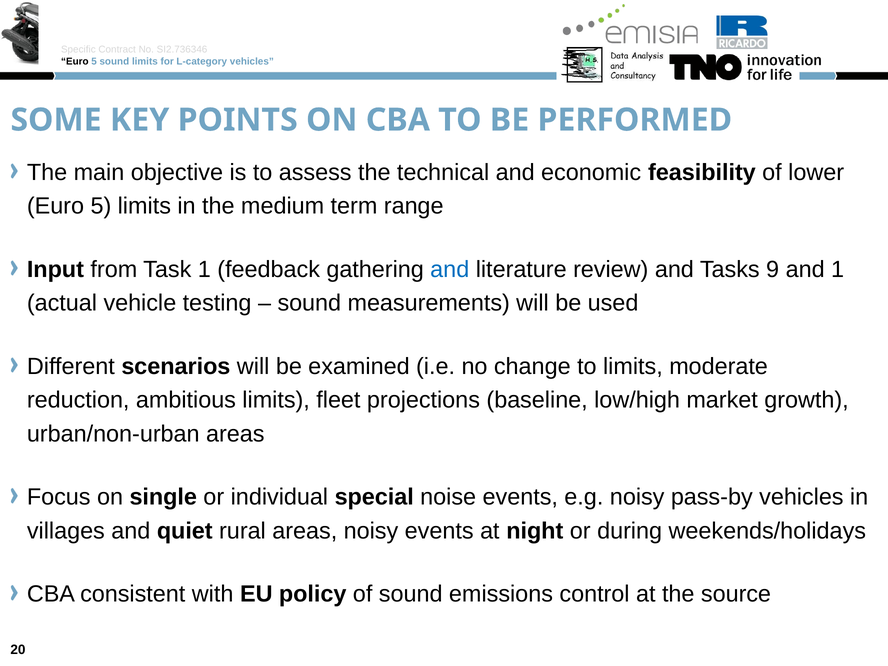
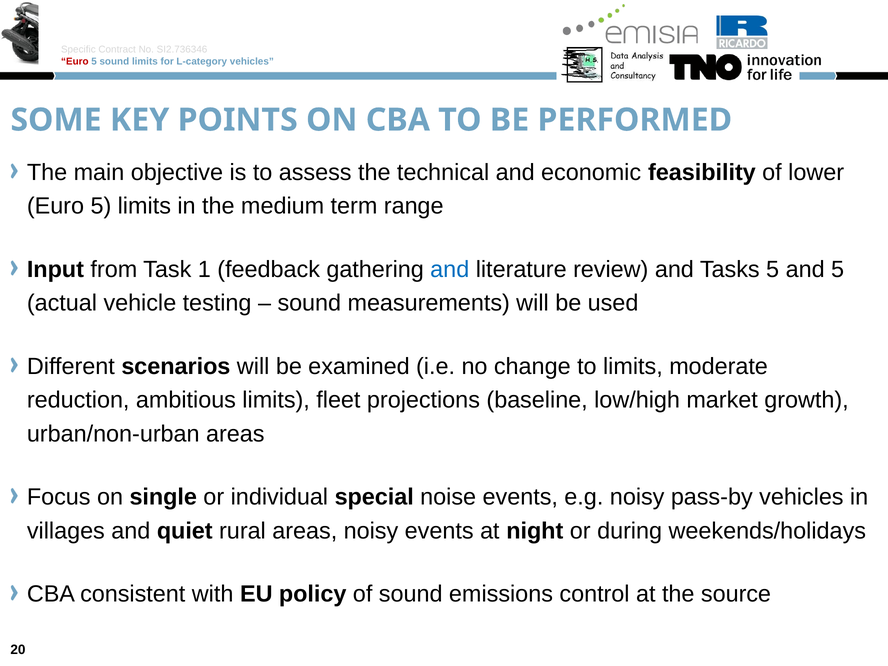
Euro colour: black -> red (75, 61)
Tasks 9: 9 -> 5 (773, 269)
and 1: 1 -> 5 (838, 269)
